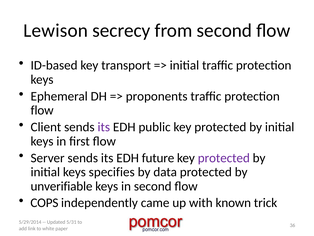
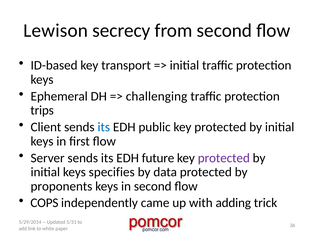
proponents: proponents -> challenging (157, 96)
flow: flow -> trips (42, 110)
its colour: purple -> blue (104, 127)
unverifiable: unverifiable -> proponents (61, 186)
known: known -> adding (233, 202)
